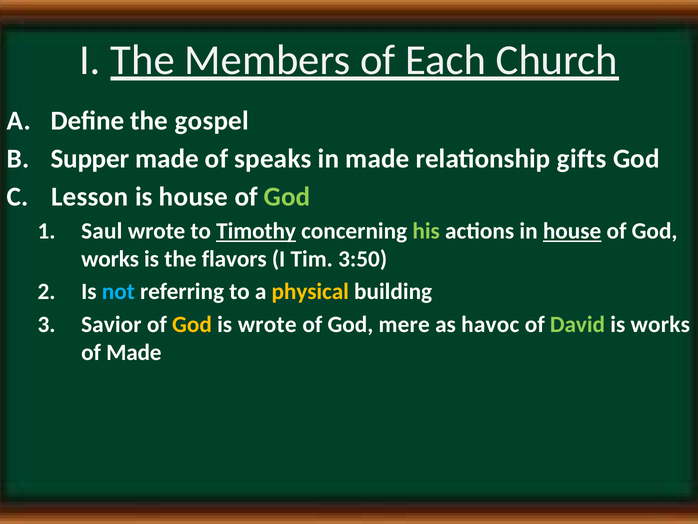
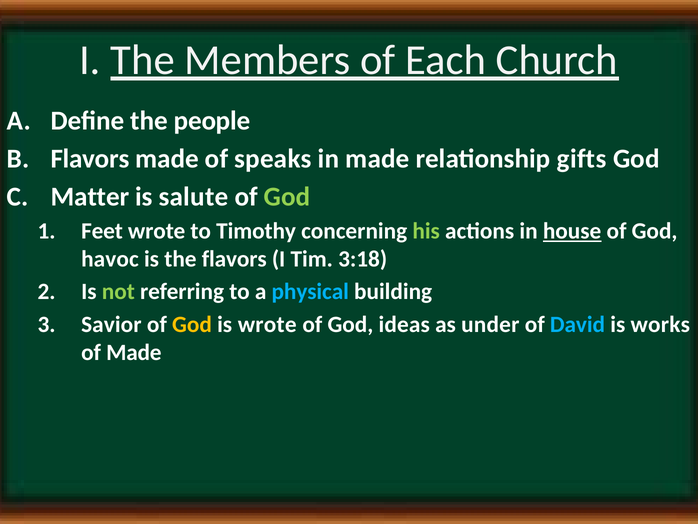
gospel: gospel -> people (212, 121)
Supper: Supper -> Flavors (90, 158)
Lesson: Lesson -> Matter (90, 196)
is house: house -> salute (194, 196)
Saul: Saul -> Feet (102, 231)
Timothy underline: present -> none (256, 231)
works: works -> havoc (110, 259)
3:50: 3:50 -> 3:18 (363, 259)
not colour: light blue -> light green (118, 291)
physical colour: yellow -> light blue (310, 291)
mere: mere -> ideas (404, 324)
havoc: havoc -> under (490, 324)
David colour: light green -> light blue (578, 324)
